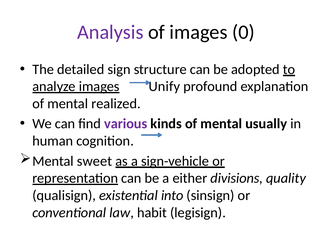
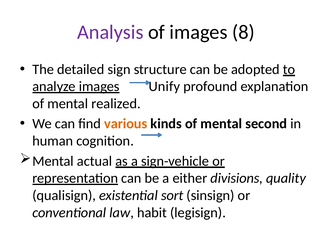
0: 0 -> 8 (243, 32)
various colour: purple -> orange (126, 124)
usually: usually -> second (266, 124)
sweet: sweet -> actual (95, 161)
into: into -> sort (172, 195)
